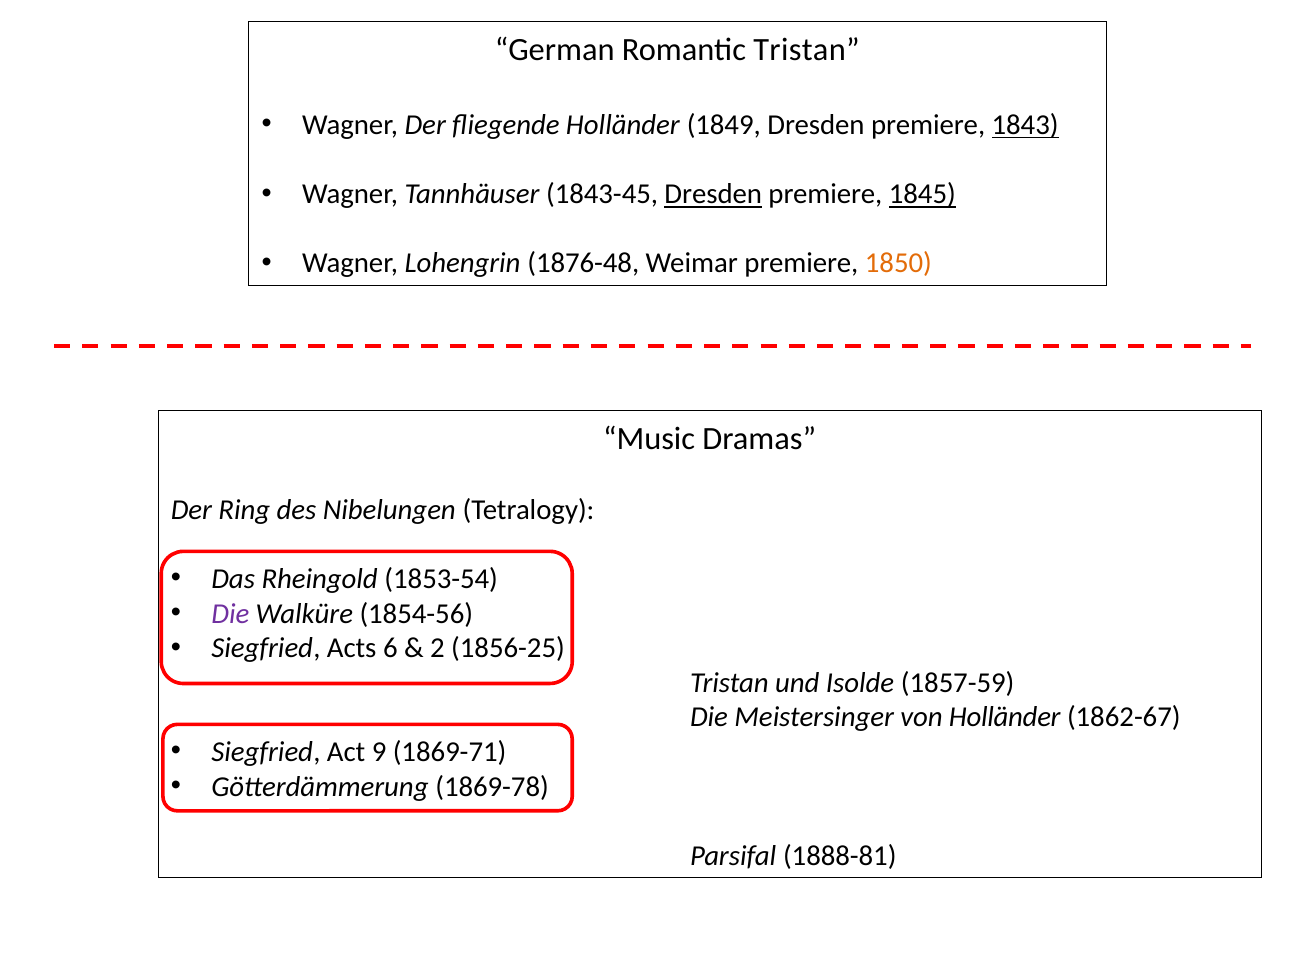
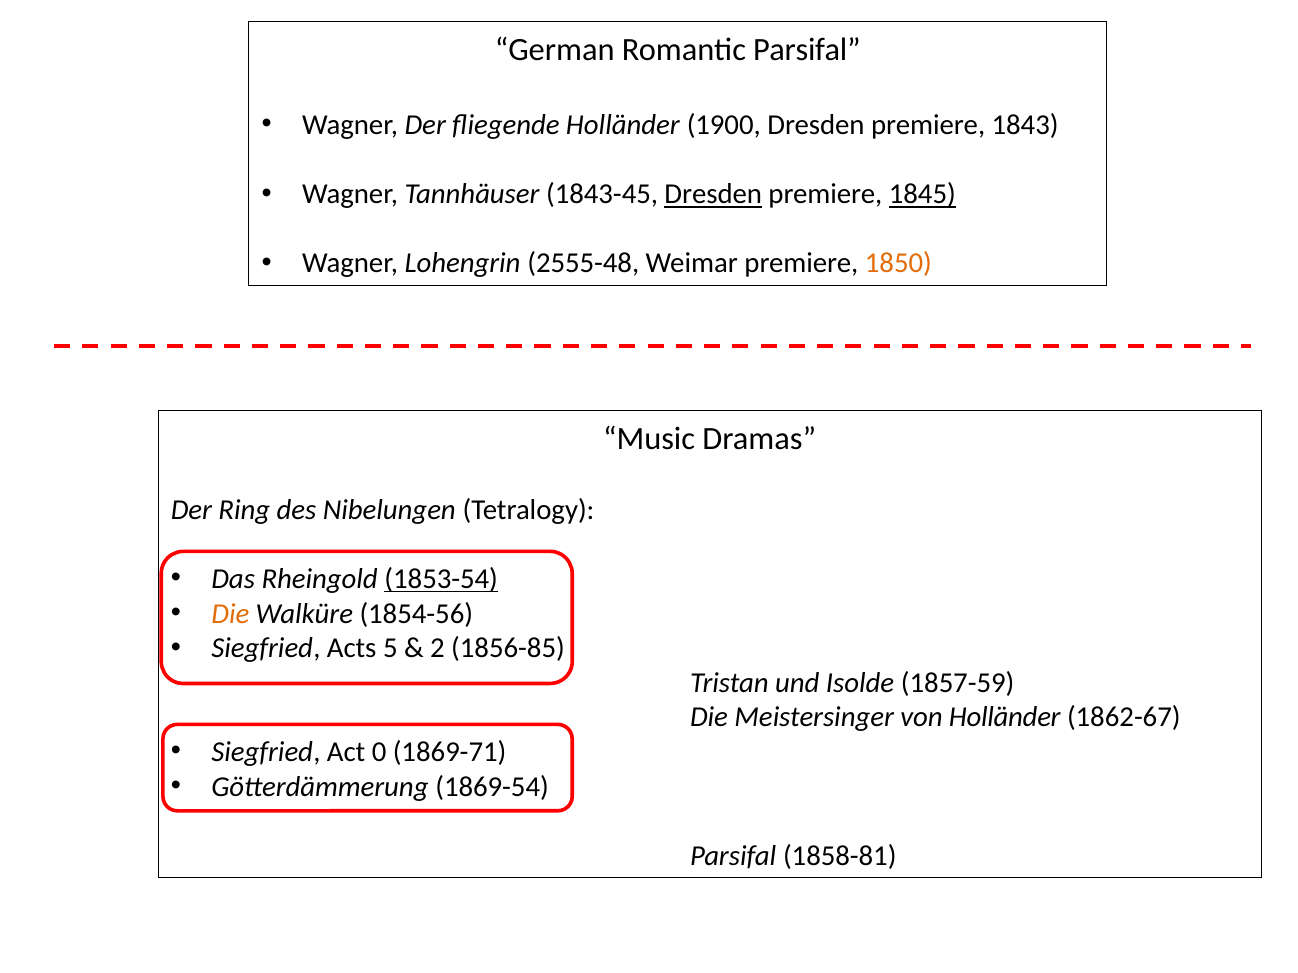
Romantic Tristan: Tristan -> Parsifal (807, 50)
1849: 1849 -> 1900 (724, 125)
1843 underline: present -> none (1025, 125)
1876-48: 1876-48 -> 2555-48 (583, 264)
1853-54 underline: none -> present (441, 579)
Die colour: purple -> orange (230, 614)
6: 6 -> 5 (390, 649)
1856-25: 1856-25 -> 1856-85 (508, 649)
9: 9 -> 0 (379, 752)
1869-78: 1869-78 -> 1869-54 (492, 787)
1888-81: 1888-81 -> 1858-81 (840, 856)
